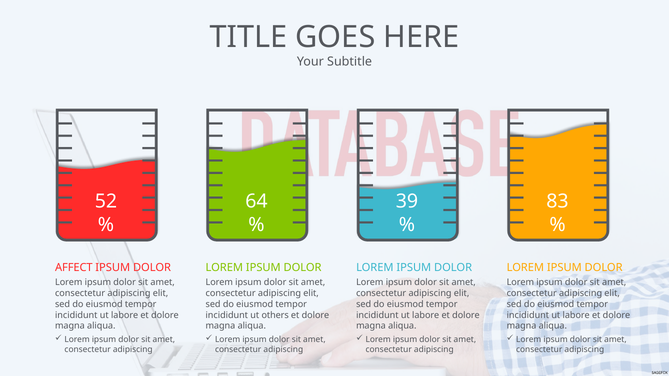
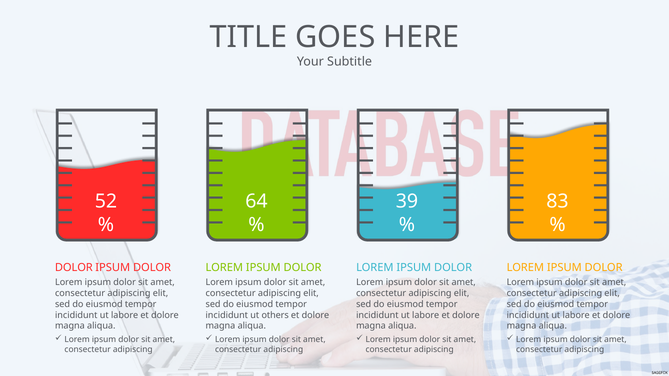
AFFECT: AFFECT -> DOLOR (74, 268)
